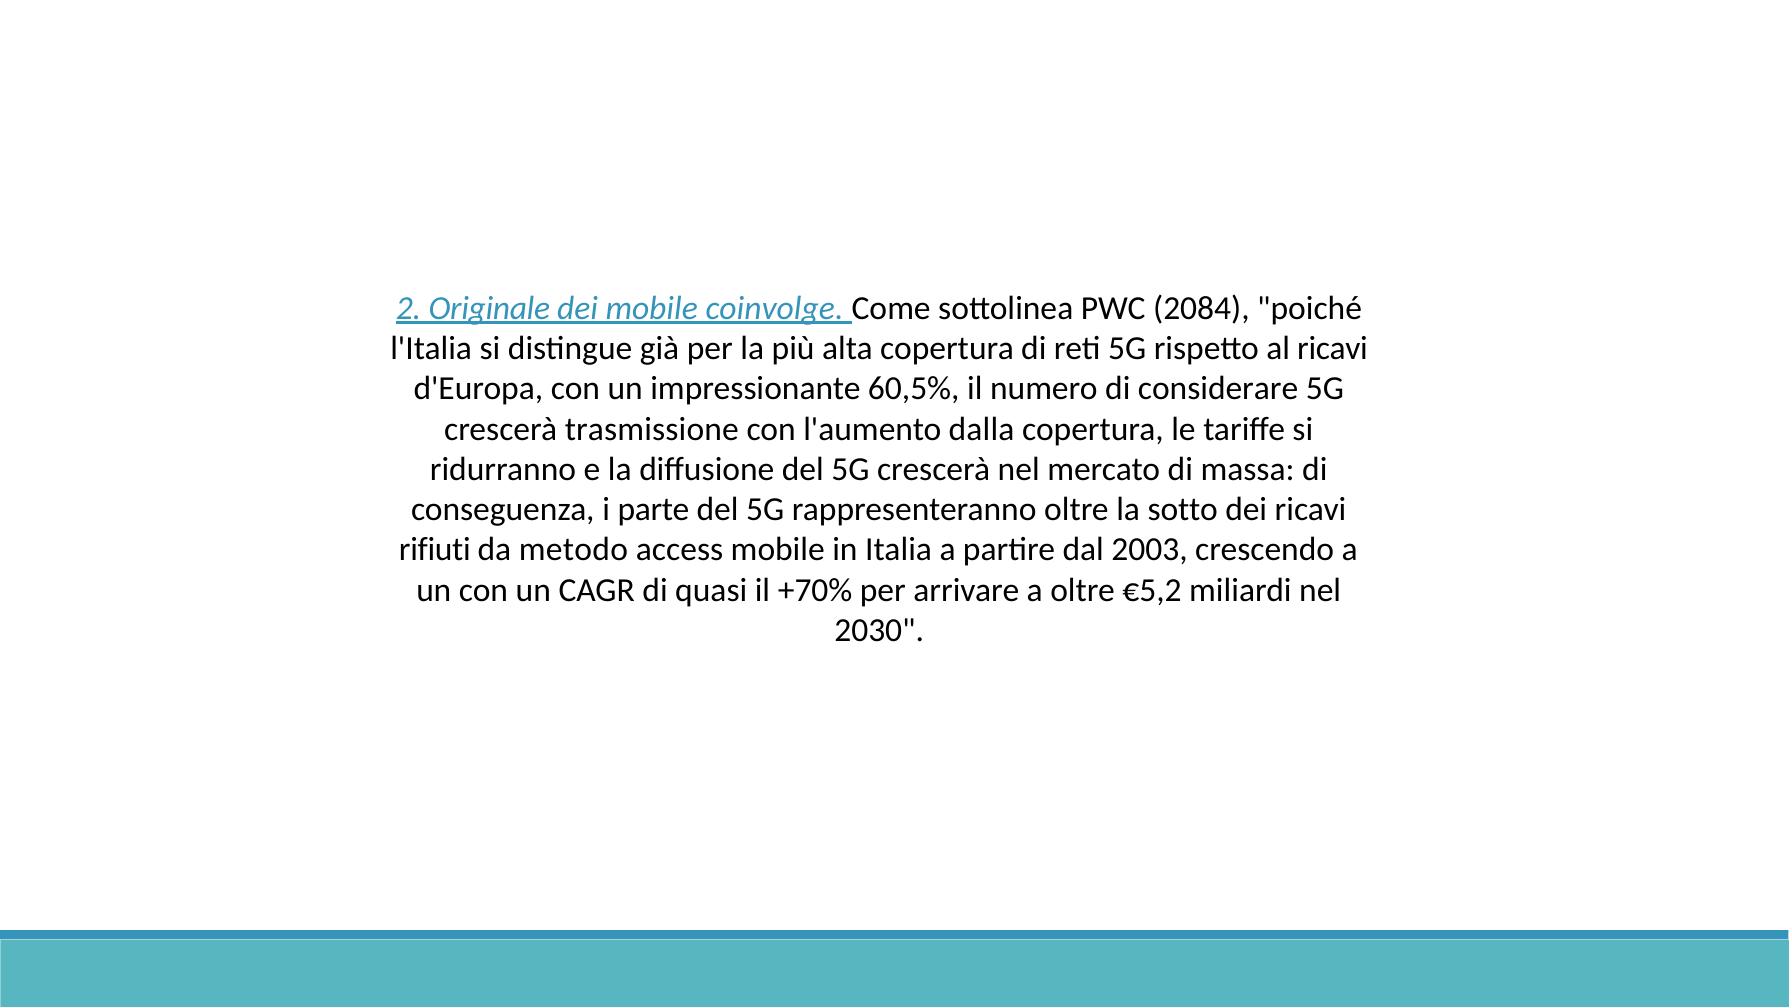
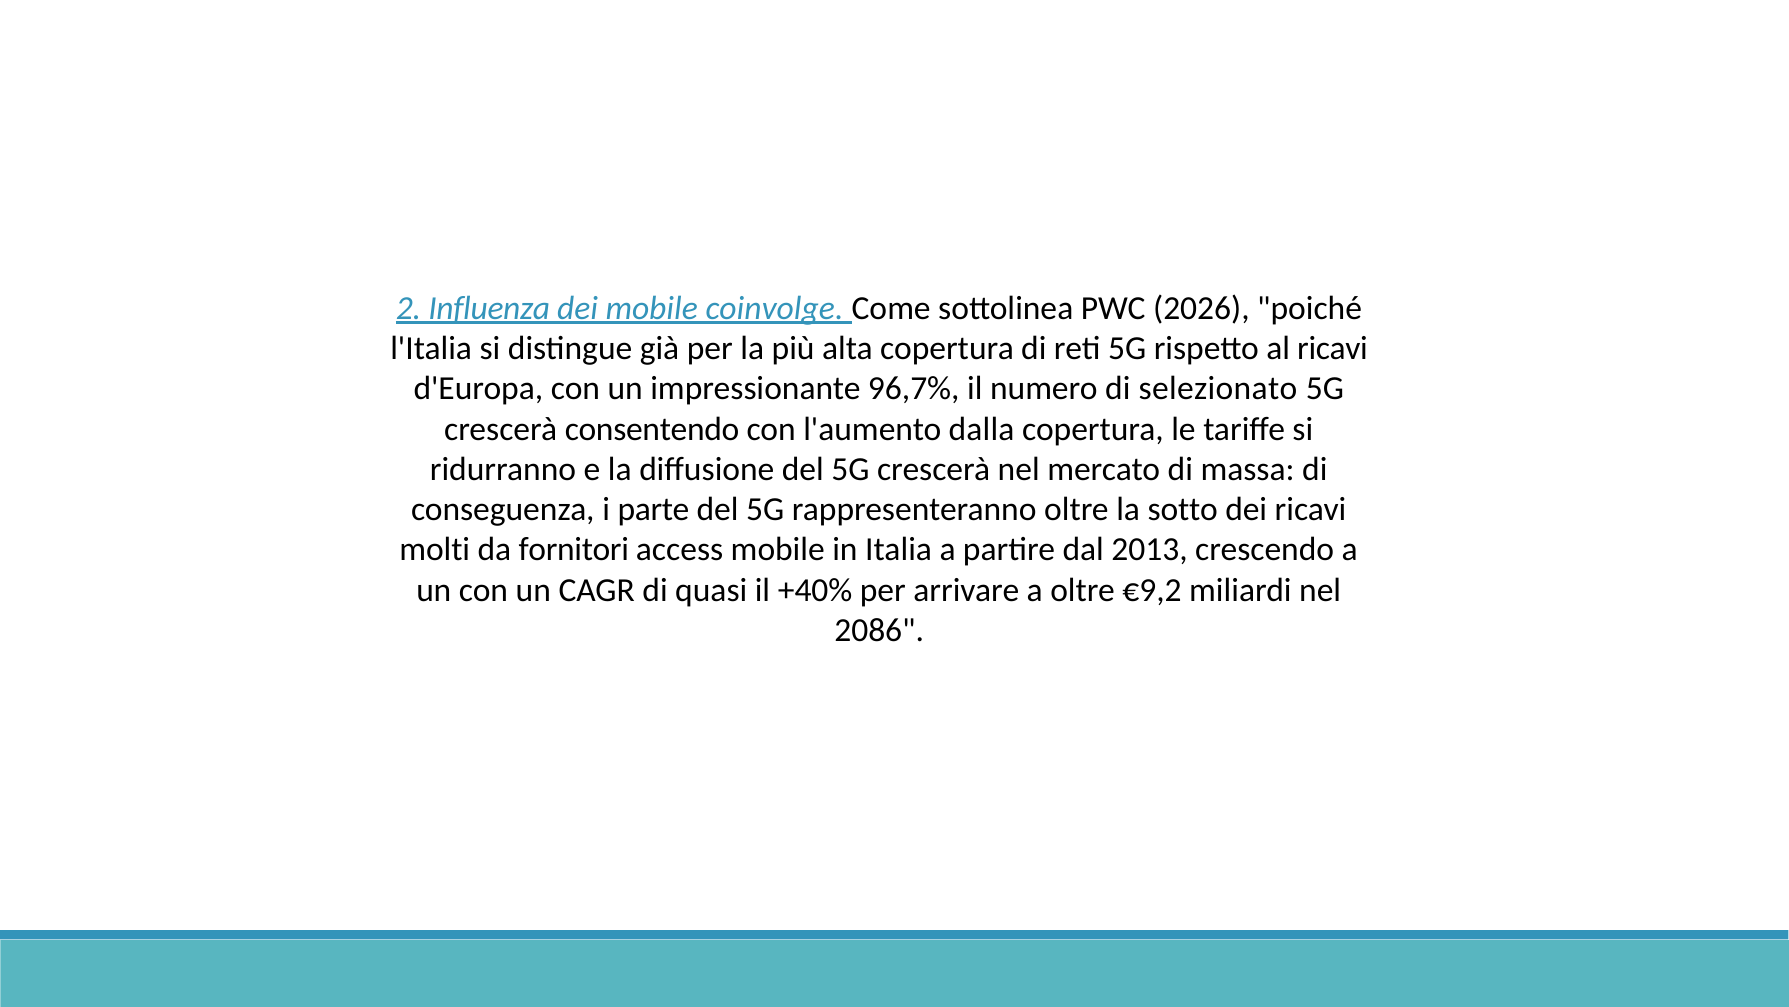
Originale: Originale -> Influenza (489, 308)
2084: 2084 -> 2026 (1201, 308)
60,5%: 60,5% -> 96,7% (914, 388)
considerare: considerare -> selezionato (1218, 388)
trasmissione: trasmissione -> consentendo (652, 429)
rifiuti: rifiuti -> molti (435, 549)
metodo: metodo -> fornitori (574, 549)
2003: 2003 -> 2013 (1150, 549)
+70%: +70% -> +40% (815, 590)
€5,2: €5,2 -> €9,2 (1152, 590)
2030: 2030 -> 2086 (879, 630)
